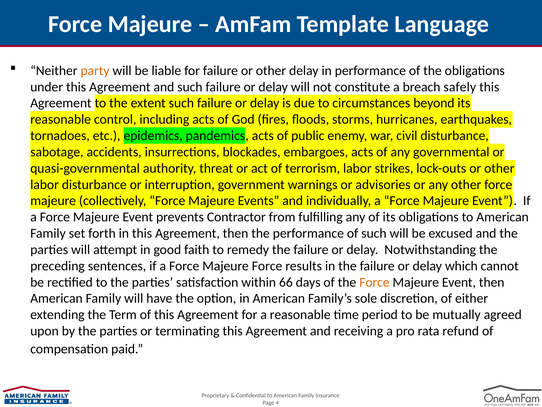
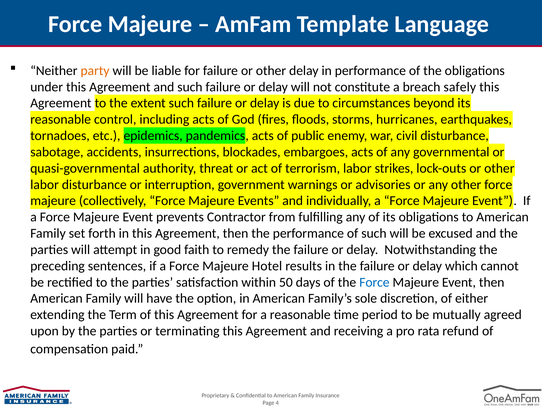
Majeure Force: Force -> Hotel (267, 266)
66: 66 -> 50 (286, 282)
Force colour: orange -> blue (374, 282)
